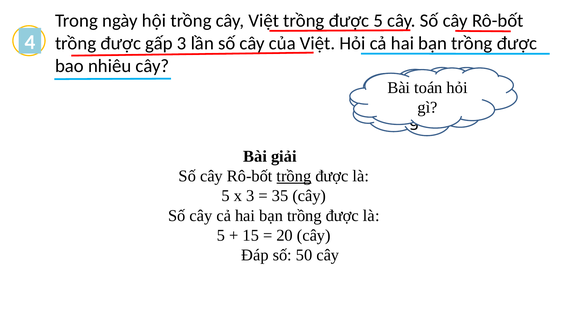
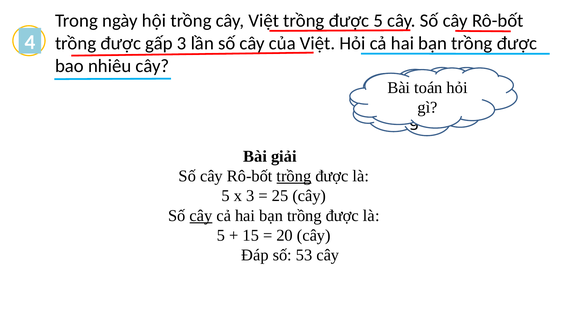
35: 35 -> 25 (280, 196)
cây underline: none -> present (201, 216)
50: 50 -> 53 (304, 255)
